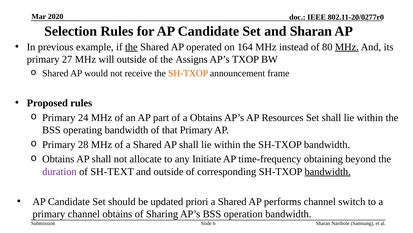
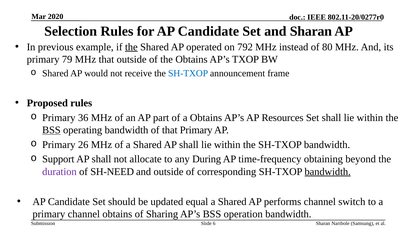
164: 164 -> 792 (245, 47)
MHz underline: present -> none (347, 47)
27: 27 -> 79 (67, 59)
MHz will: will -> that (106, 59)
the Assigns: Assigns -> Obtains (191, 59)
SH-TXOP colour: orange -> blue (188, 73)
24: 24 -> 36 (83, 117)
BSS underline: none -> present (51, 130)
28: 28 -> 26 (83, 144)
Obtains: Obtains -> Support (58, 159)
Initiate: Initiate -> During (207, 159)
SH-TEXT: SH-TEXT -> SH-NEED (112, 171)
priori: priori -> equal (197, 201)
